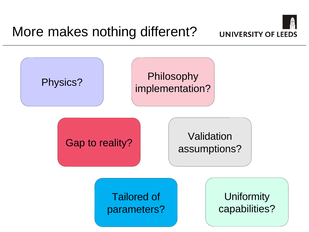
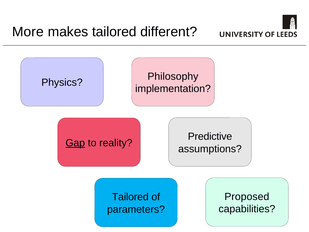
makes nothing: nothing -> tailored (114, 32)
Validation: Validation -> Predictive (210, 136)
Gap underline: none -> present (75, 143)
Uniformity: Uniformity -> Proposed (247, 196)
